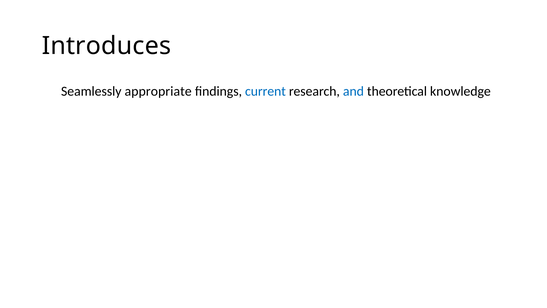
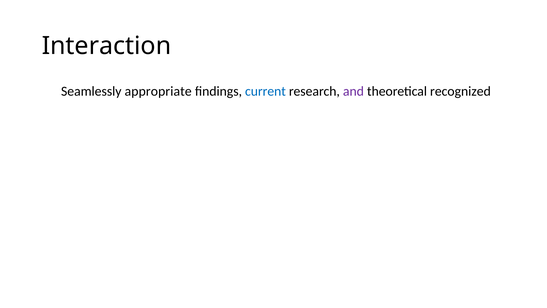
Introduces: Introduces -> Interaction (106, 46)
and colour: blue -> purple (353, 91)
knowledge: knowledge -> recognized (460, 91)
